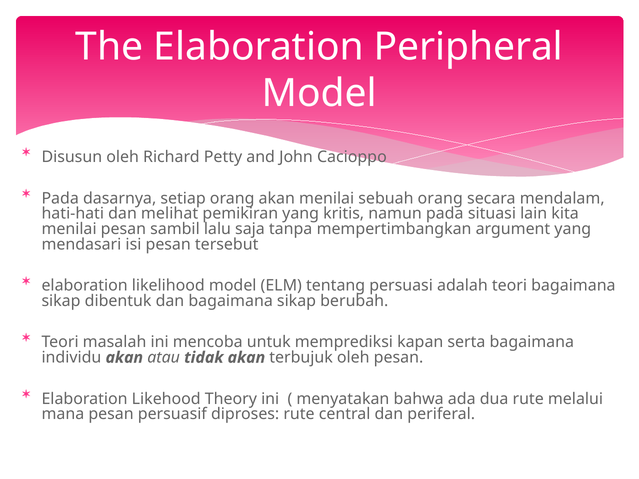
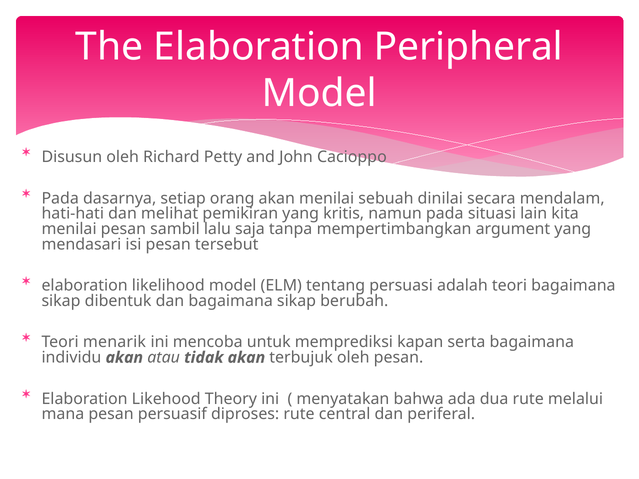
sebuah orang: orang -> dinilai (440, 198)
masalah: masalah -> menarik (114, 342)
